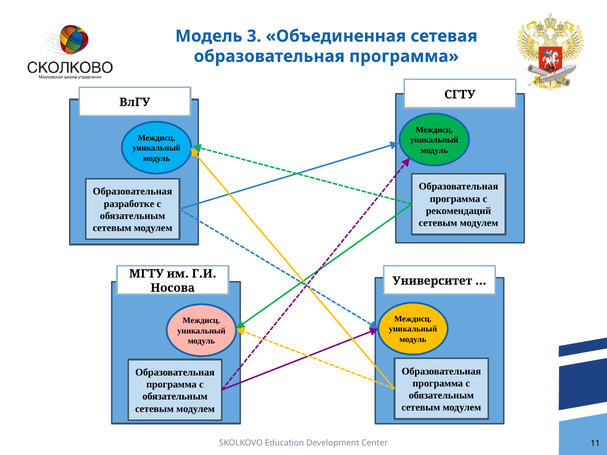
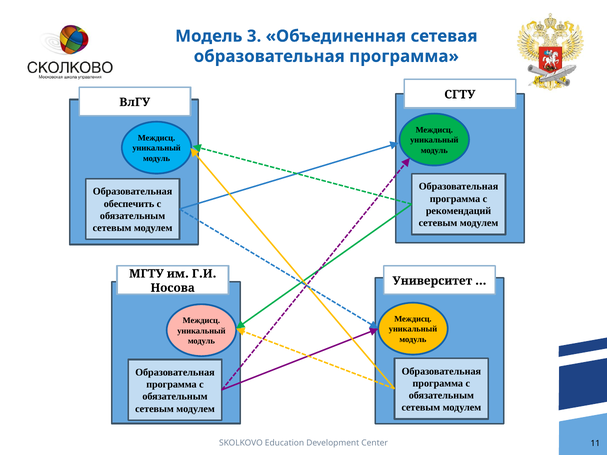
разработке: разработке -> обеспечить (129, 204)
